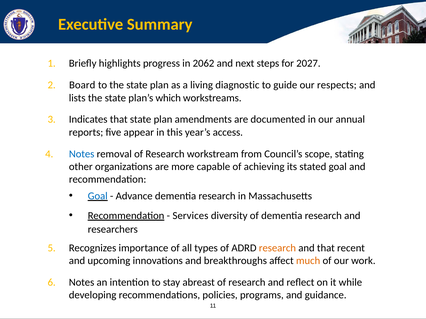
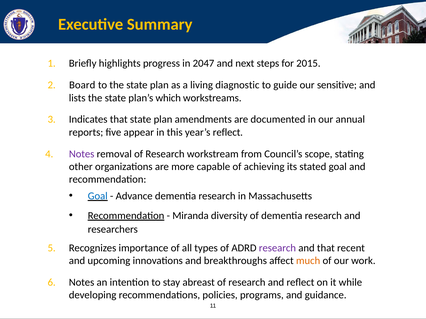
2062: 2062 -> 2047 (204, 64)
2027: 2027 -> 2015 (308, 64)
respects: respects -> sensitive (337, 85)
year’s access: access -> reflect (228, 132)
Notes colour: blue -> purple (82, 154)
Services: Services -> Miranda (191, 216)
research colour: orange -> purple (277, 248)
